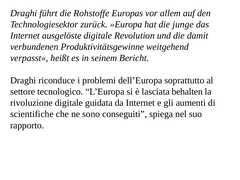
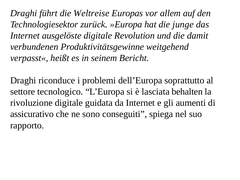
Rohstoffe: Rohstoffe -> Weltreise (91, 13)
scientifiche: scientifiche -> assicurativo (32, 114)
